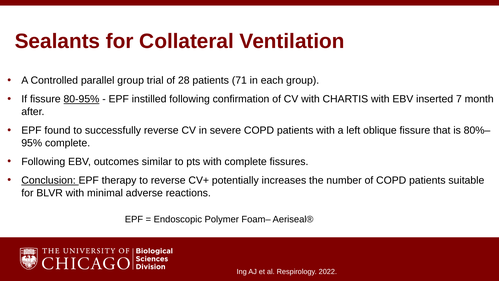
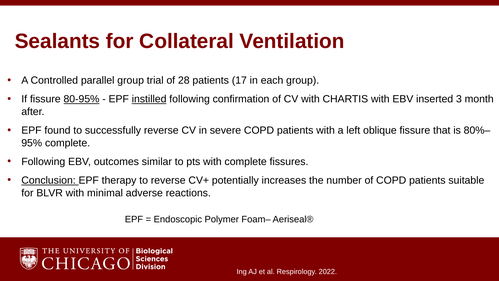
71: 71 -> 17 (239, 80)
instilled underline: none -> present (149, 99)
7: 7 -> 3 (459, 99)
